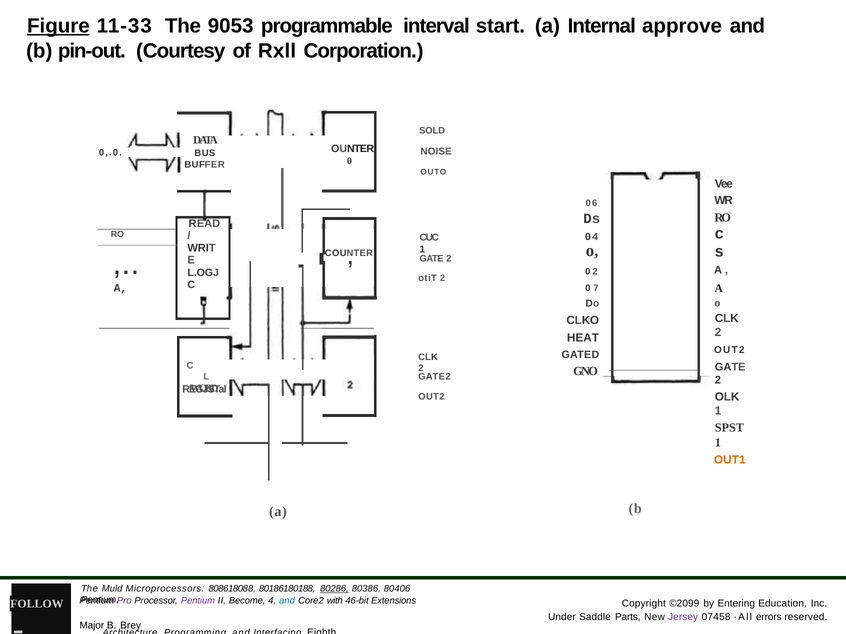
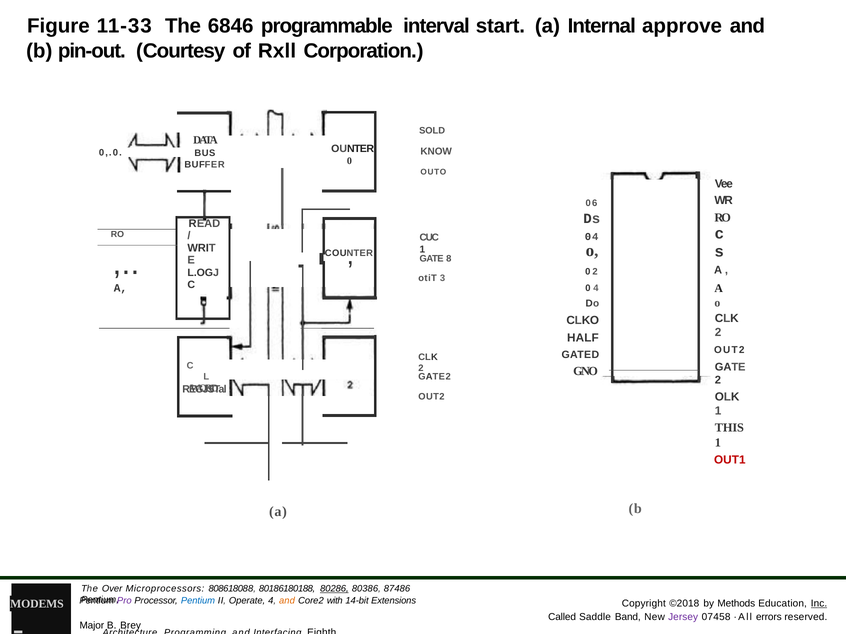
Figure underline: present -> none (58, 26)
9053: 9053 -> 6846 (231, 26)
NOISE: NOISE -> KNOW (436, 152)
2: 2 -> 8 (449, 259)
otiT 2: 2 -> 3 (443, 278)
0 7: 7 -> 4 (596, 288)
HEAT: HEAT -> HALF (583, 338)
SPST: SPST -> THIS (729, 428)
OUT1 colour: orange -> red (730, 460)
Muld: Muld -> Over (112, 589)
80406: 80406 -> 87486 (397, 589)
Pentium colour: purple -> blue (198, 601)
Become: Become -> Operate (247, 601)
and colour: blue -> orange (287, 601)
46-bit: 46-bit -> 14-bit (357, 601)
FOLLOW: FOLLOW -> MODEMS (37, 604)
©2099: ©2099 -> ©2018 (684, 604)
Entering: Entering -> Methods (736, 604)
Inc underline: none -> present (819, 604)
Under: Under -> Called (562, 618)
Parts: Parts -> Band (628, 618)
